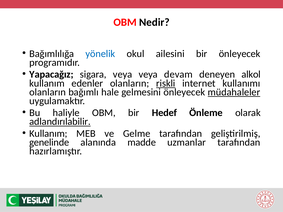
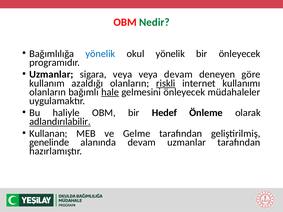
Nedir colour: black -> green (154, 22)
okul ailesini: ailesini -> yönelik (170, 54)
Yapacağız: Yapacağız -> Uzmanlar (51, 75)
alkol: alkol -> göre (251, 75)
edenler: edenler -> azaldığı (87, 83)
hale underline: none -> present (110, 92)
müdahaleler underline: present -> none (234, 92)
Kullanım: Kullanım -> Kullanan (48, 134)
alanında madde: madde -> devam (142, 143)
